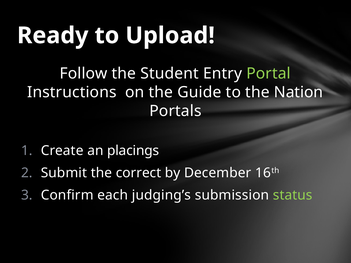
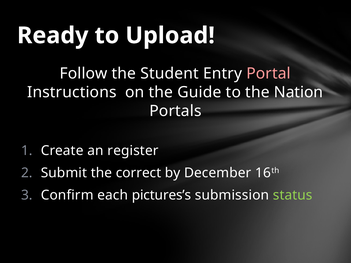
Portal colour: light green -> pink (269, 74)
placings: placings -> register (133, 151)
judging’s: judging’s -> pictures’s (162, 195)
